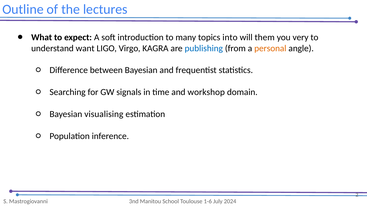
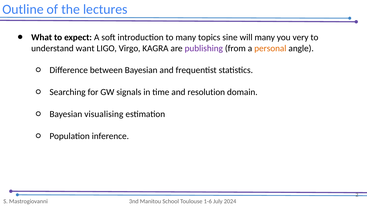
into: into -> sine (230, 37)
will them: them -> many (265, 37)
publishing colour: blue -> purple (204, 48)
workshop: workshop -> resolution (206, 92)
